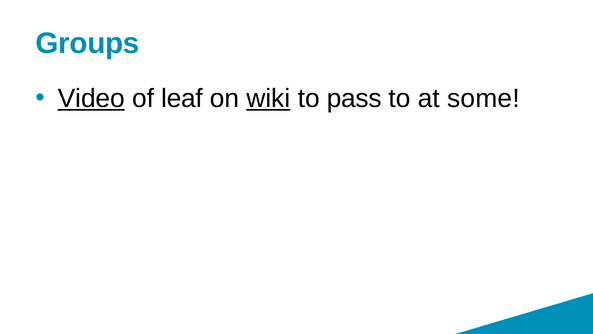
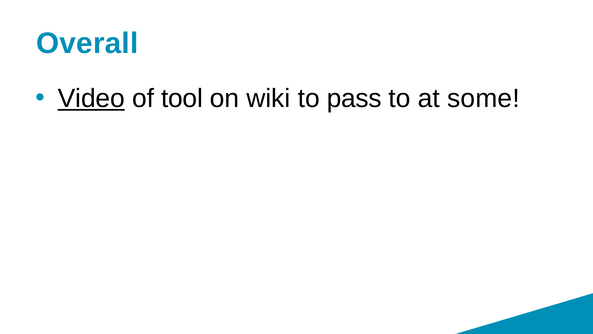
Groups: Groups -> Overall (87, 43)
leaf: leaf -> tool (182, 98)
wiki underline: present -> none (268, 98)
